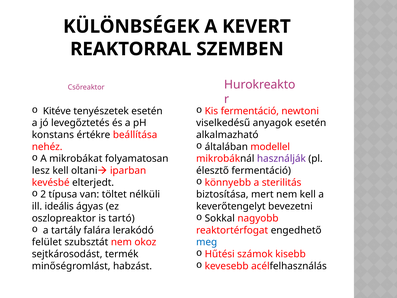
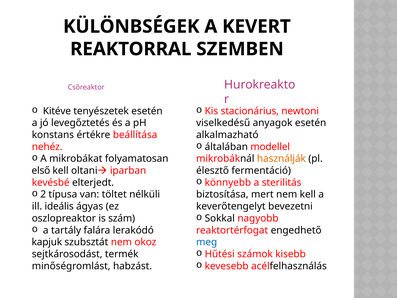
Kis fermentáció: fermentáció -> stacionárius (250, 111)
használják colour: purple -> orange (281, 159)
lesz: lesz -> első (41, 170)
tartó: tartó -> szám (122, 218)
felület: felület -> kapjuk (47, 242)
